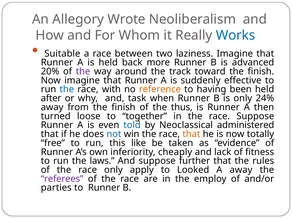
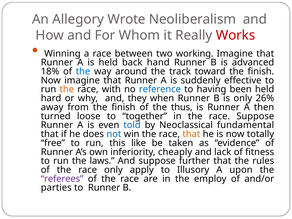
Works colour: blue -> red (236, 35)
Suitable: Suitable -> Winning (62, 54)
laziness: laziness -> working (195, 54)
more: more -> hand (158, 62)
20%: 20% -> 18% (50, 71)
the colour: purple -> blue (83, 71)
the colour: blue -> orange (67, 89)
reference colour: orange -> blue (160, 89)
after: after -> hard (51, 98)
task: task -> they (137, 98)
24%: 24% -> 26% (265, 98)
administered: administered -> fundamental (246, 125)
Looked: Looked -> Illusory (193, 170)
A away: away -> upon (241, 170)
